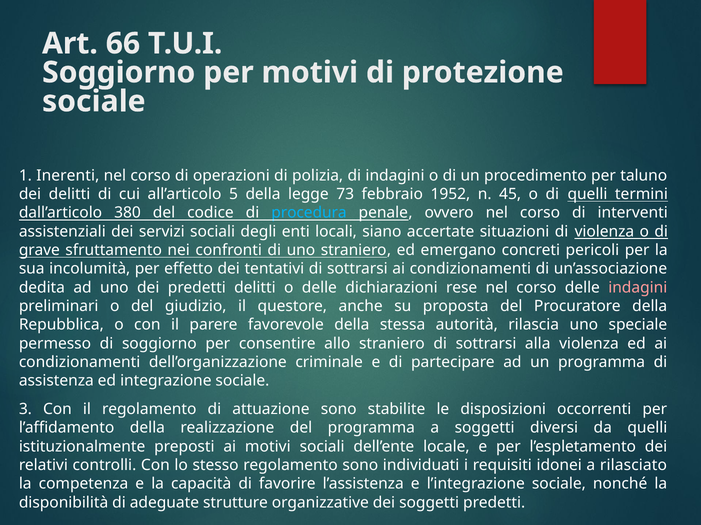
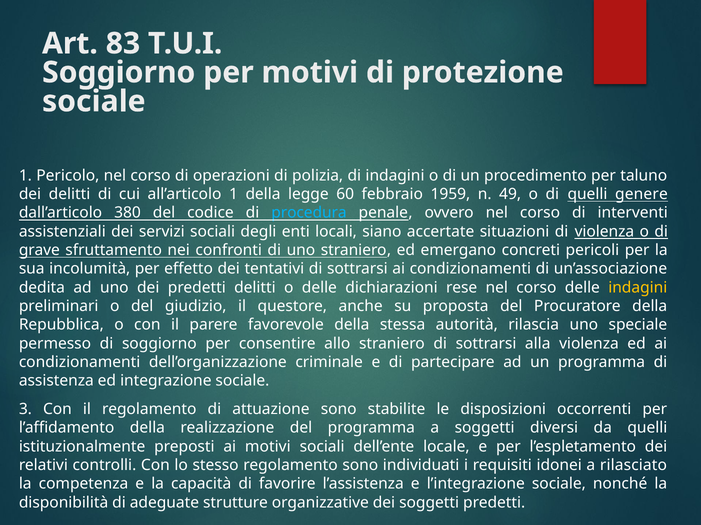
66: 66 -> 83 (123, 44)
Inerenti: Inerenti -> Pericolo (68, 176)
all’articolo 5: 5 -> 1 (233, 194)
73: 73 -> 60 (345, 194)
1952: 1952 -> 1959 (450, 194)
45: 45 -> 49 (510, 194)
termini: termini -> genere (641, 194)
indagini colour: pink -> yellow (638, 288)
